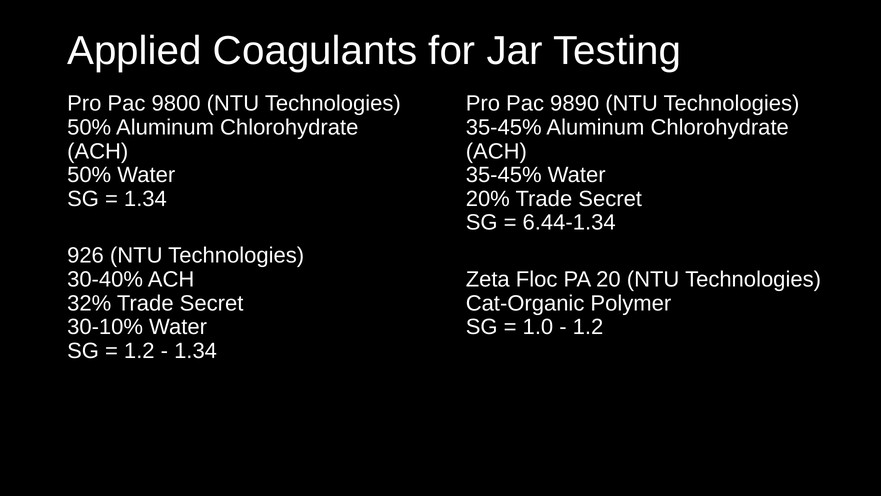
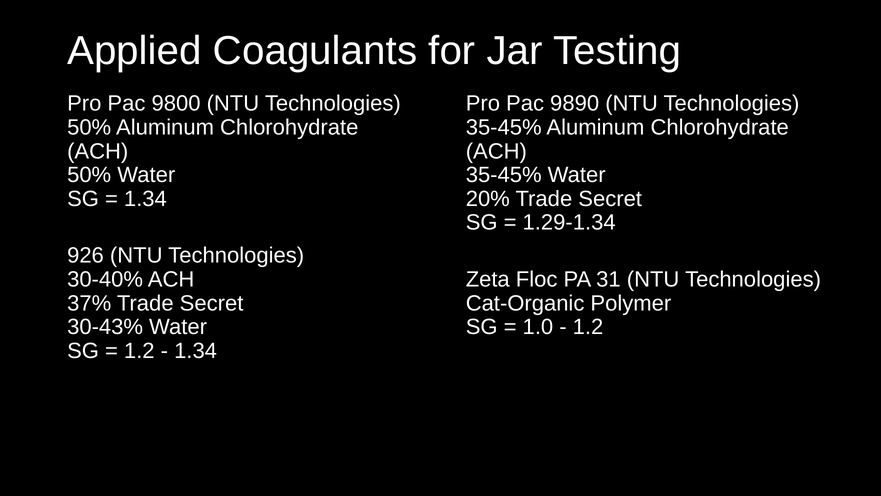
6.44-1.34: 6.44-1.34 -> 1.29-1.34 (569, 223)
20: 20 -> 31 (608, 279)
32%: 32% -> 37% (89, 303)
30-10%: 30-10% -> 30-43% (105, 327)
